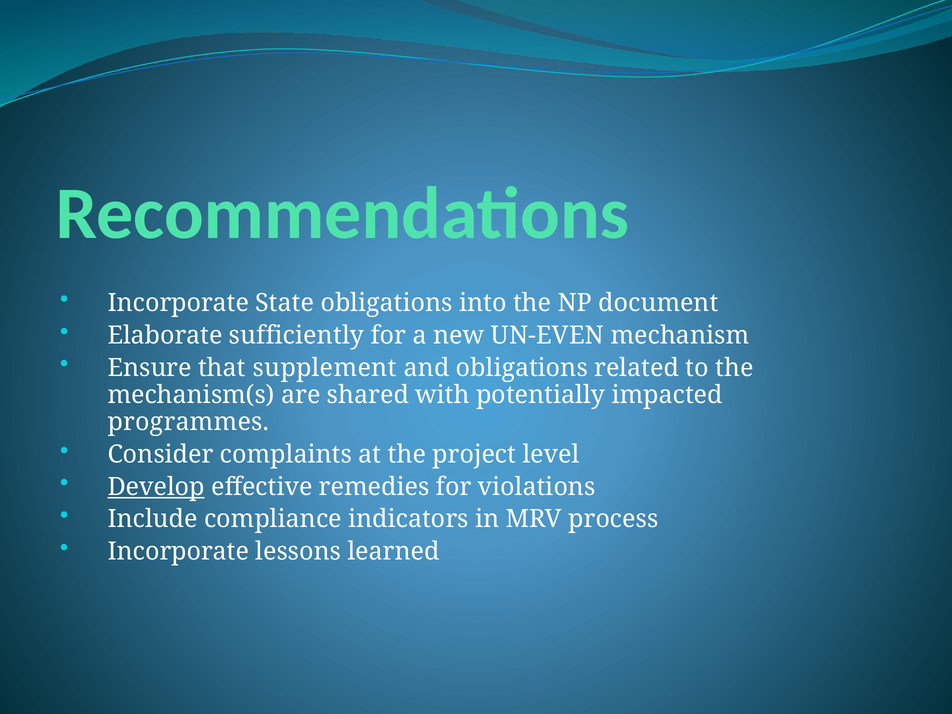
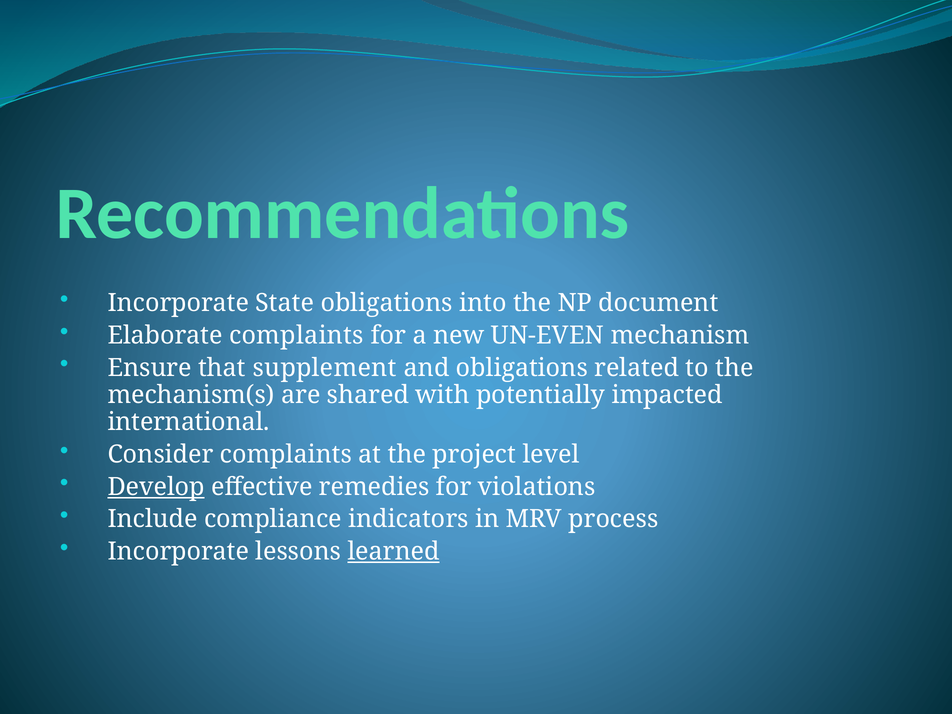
Elaborate sufficiently: sufficiently -> complaints (296, 336)
programmes: programmes -> international (189, 422)
learned underline: none -> present (394, 552)
